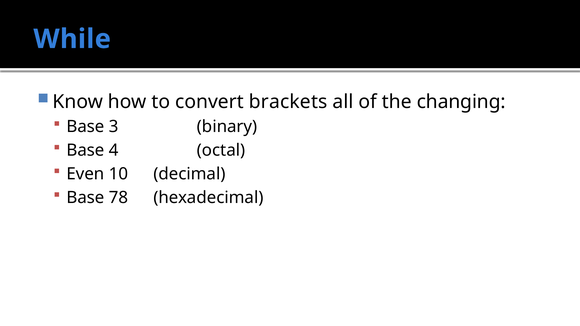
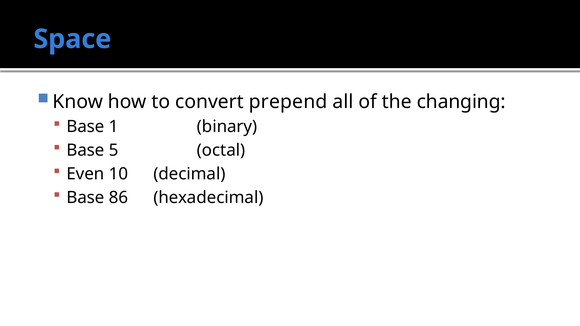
While: While -> Space (72, 39)
brackets: brackets -> prepend (288, 102)
3: 3 -> 1 (114, 127)
4: 4 -> 5 (114, 150)
78: 78 -> 86 (118, 198)
